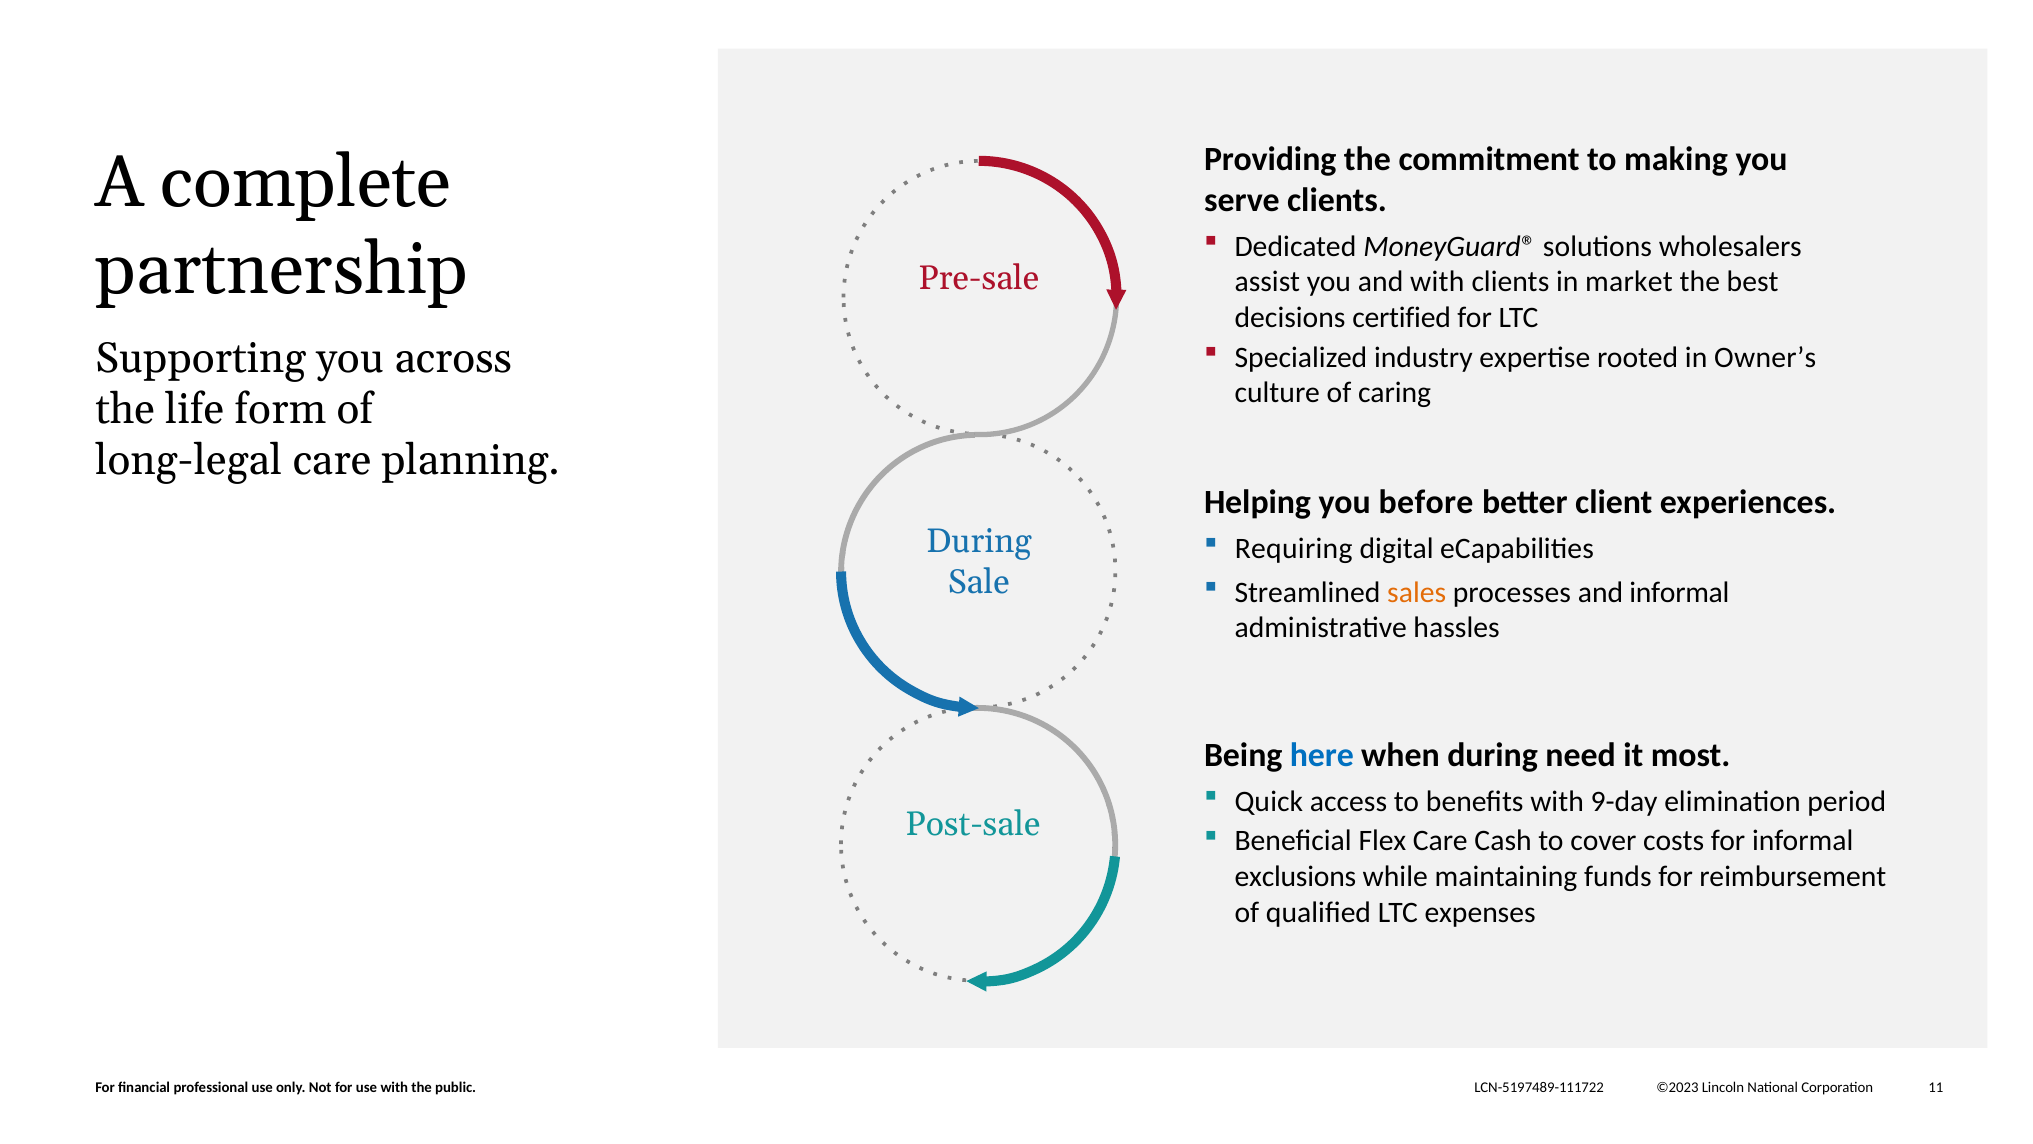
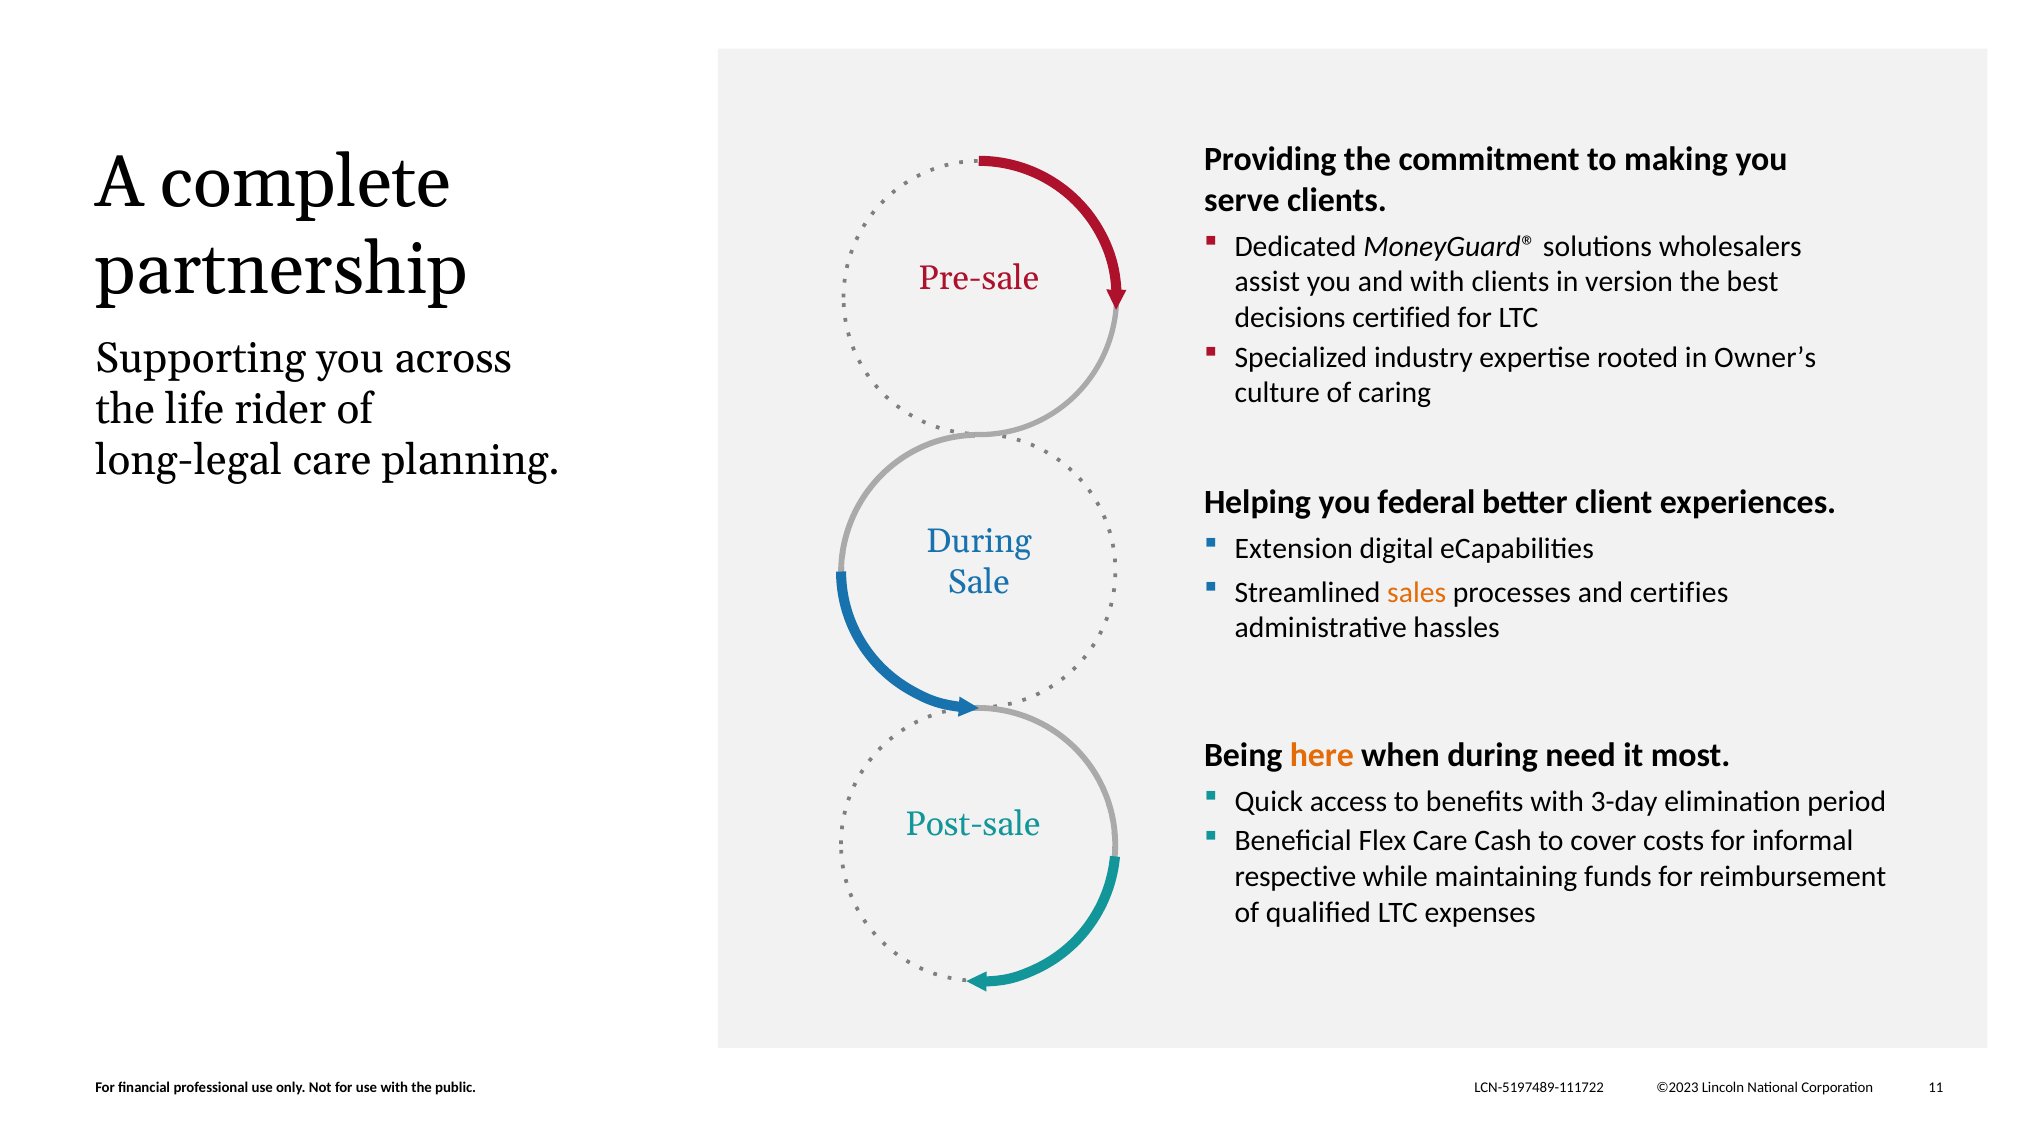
market: market -> version (1629, 282)
form: form -> rider (280, 409)
before: before -> federal (1426, 502)
Requiring: Requiring -> Extension (1294, 548)
and informal: informal -> certifies (1679, 592)
here colour: blue -> orange (1322, 755)
9-day: 9-day -> 3-day (1624, 801)
exclusions: exclusions -> respective (1295, 876)
